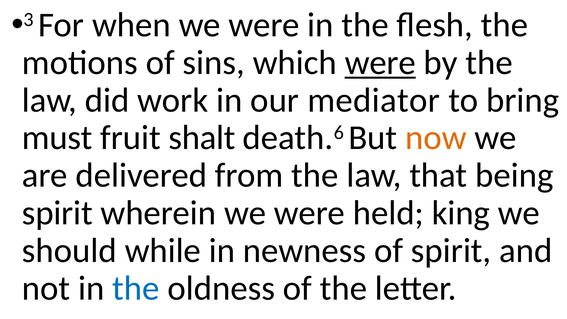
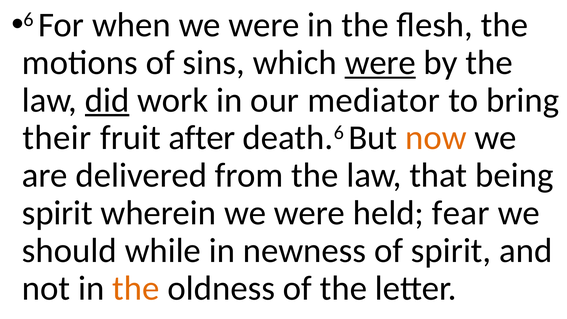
3: 3 -> 6 (29, 20)
did underline: none -> present (107, 100)
must: must -> their (57, 138)
shalt: shalt -> after (202, 138)
king: king -> fear (461, 213)
the colour: blue -> orange (136, 288)
